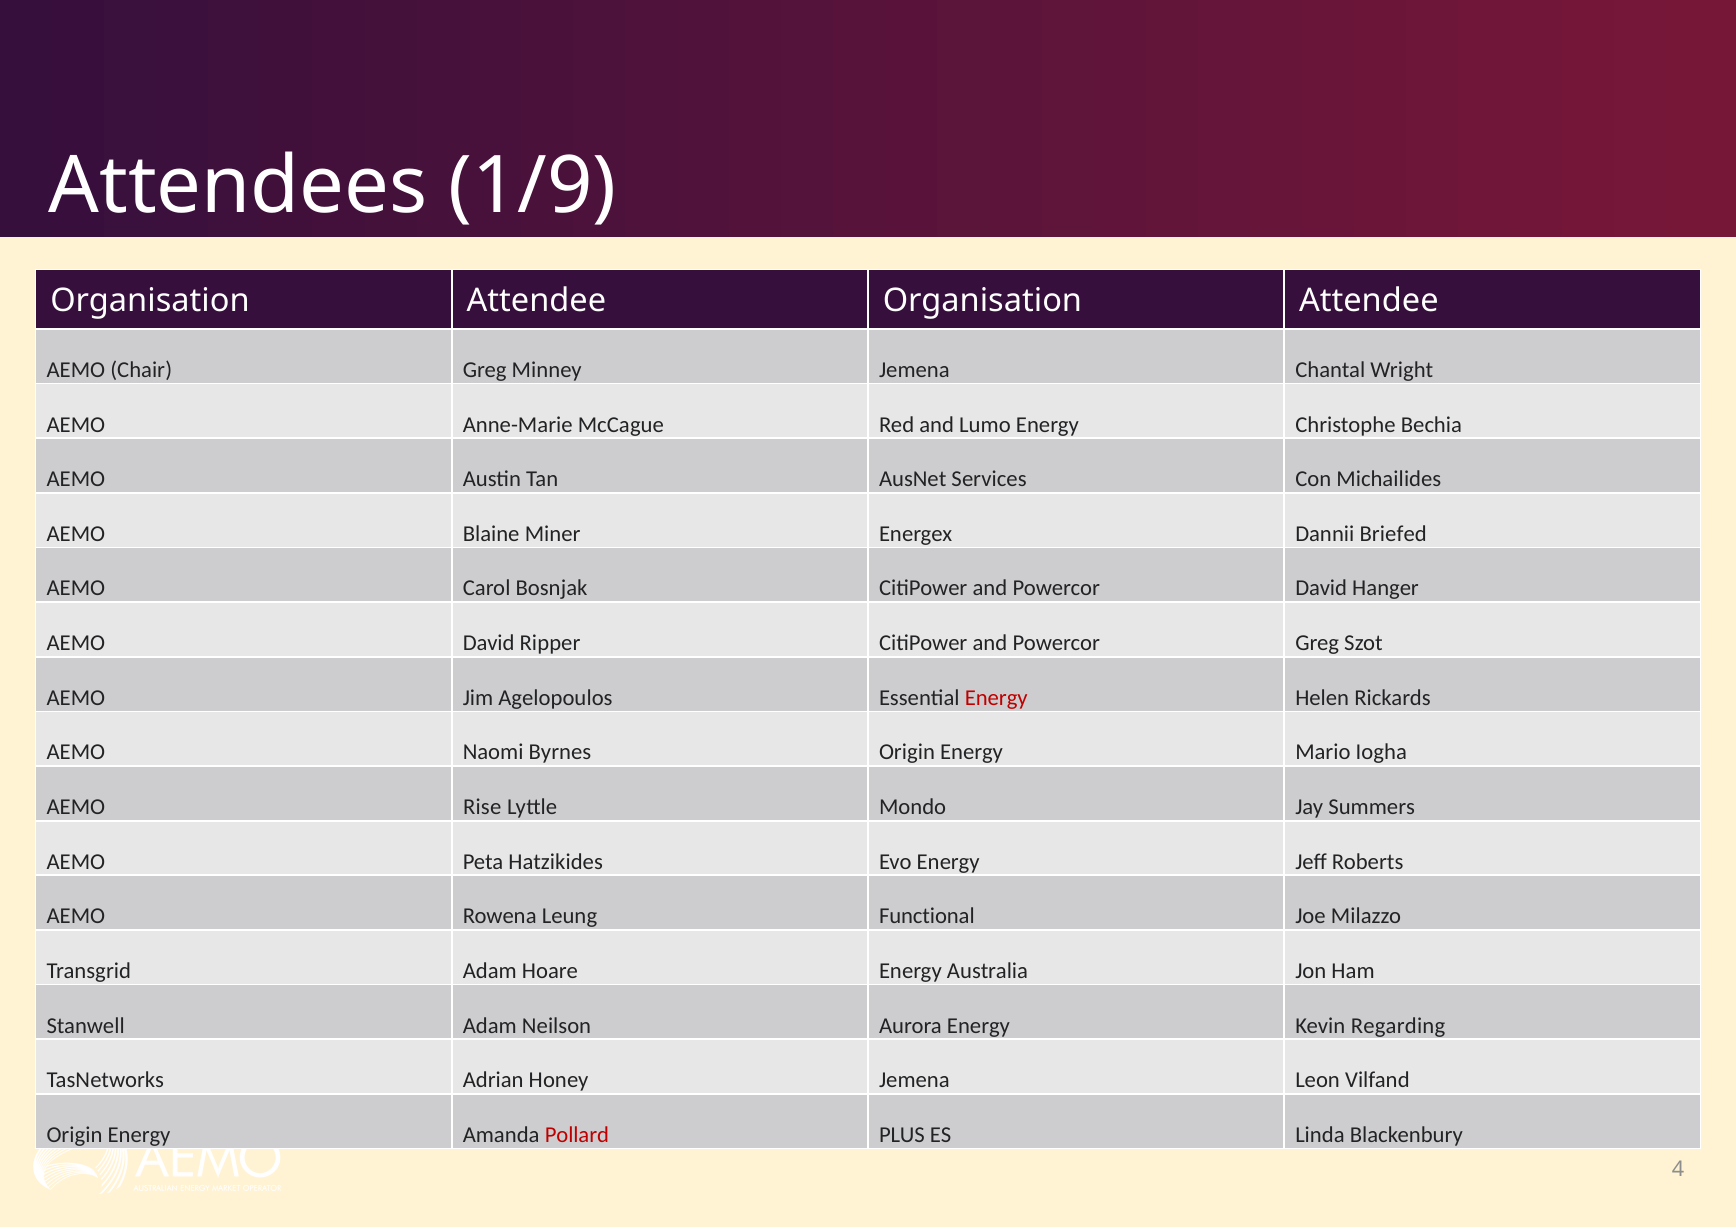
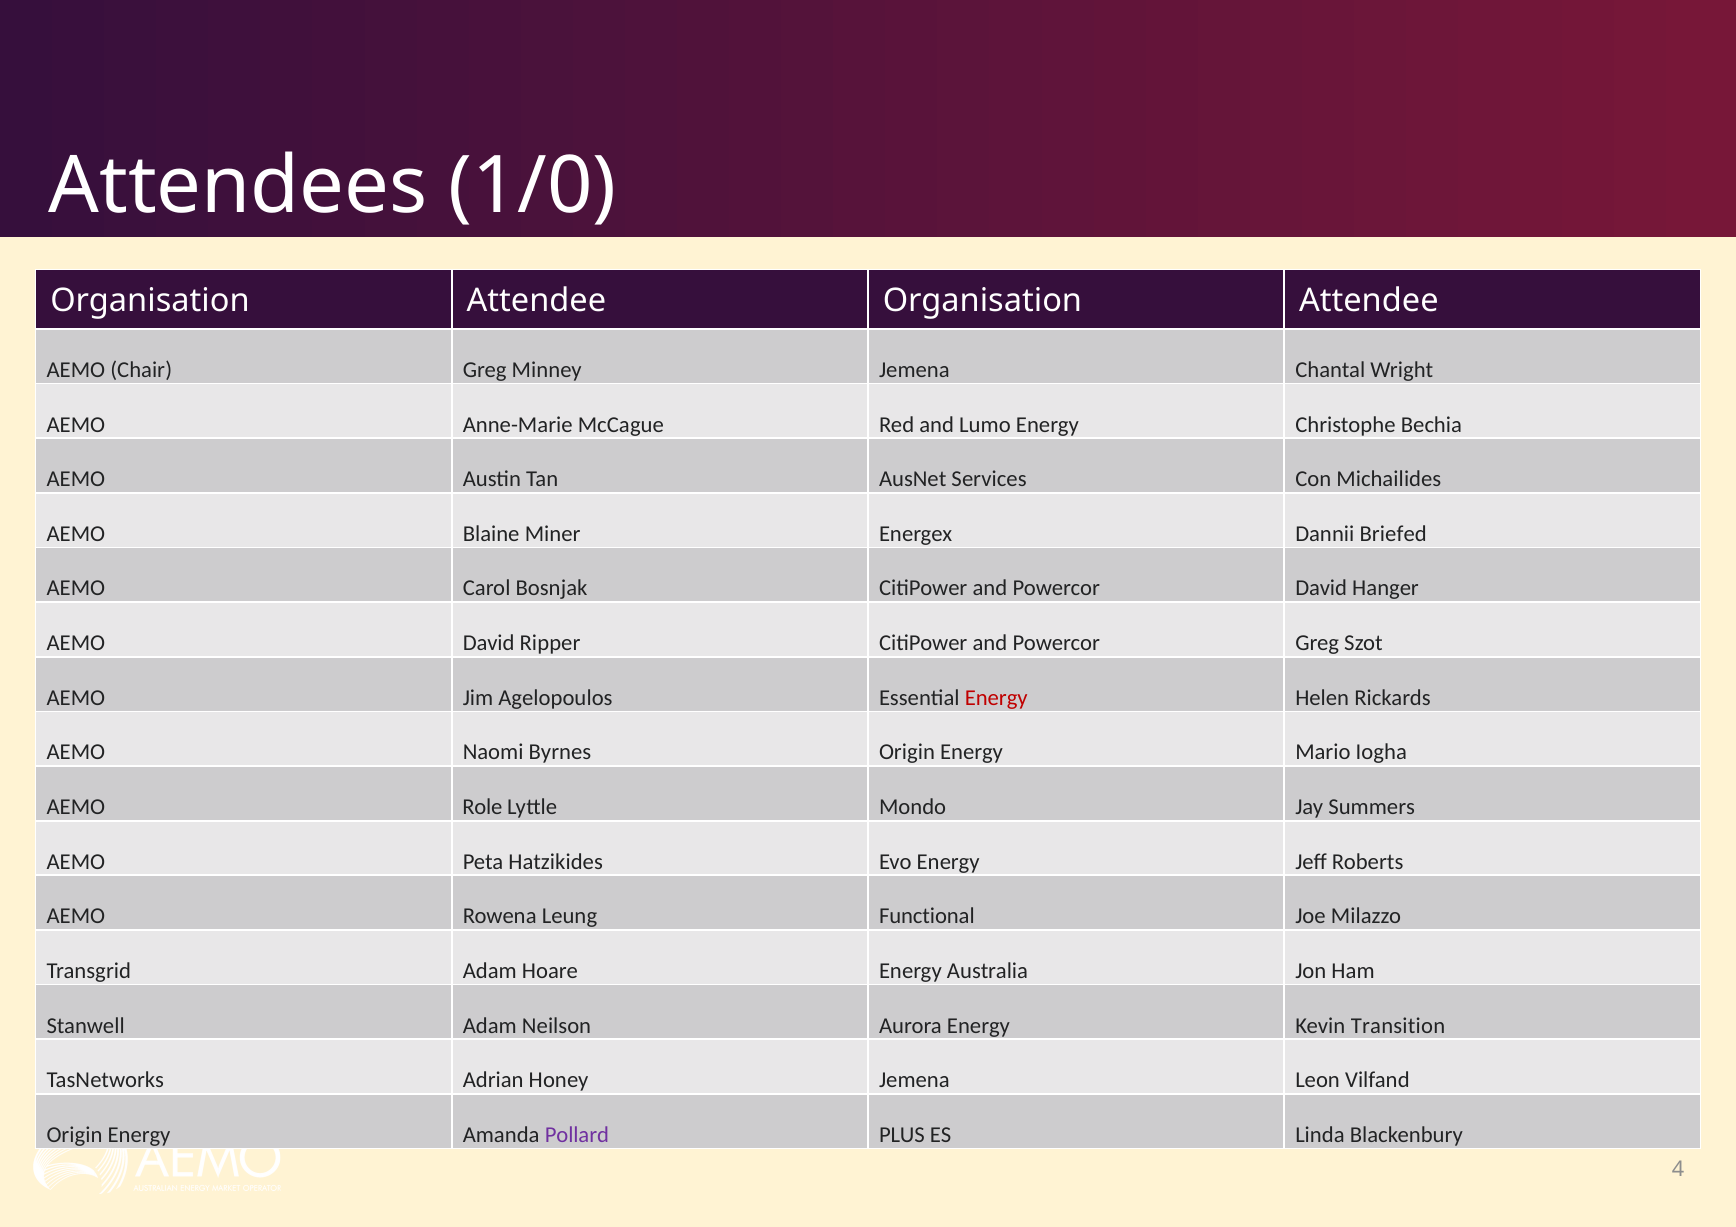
1/9: 1/9 -> 1/0 (533, 186)
Rise: Rise -> Role (482, 807)
Regarding: Regarding -> Transition (1398, 1026)
Pollard colour: red -> purple (577, 1135)
